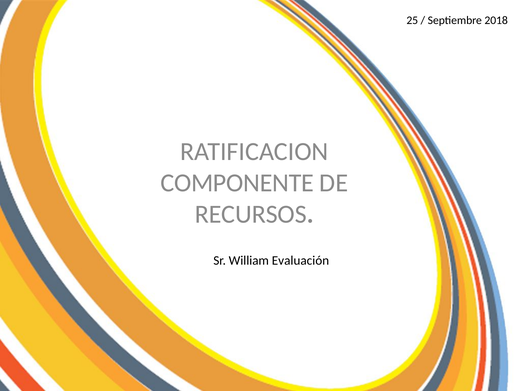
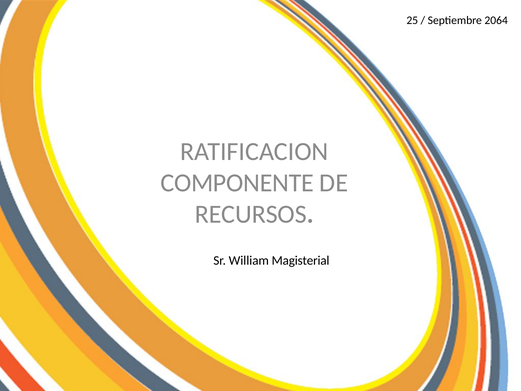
2018: 2018 -> 2064 (496, 20)
Evaluación: Evaluación -> Magisterial (301, 260)
